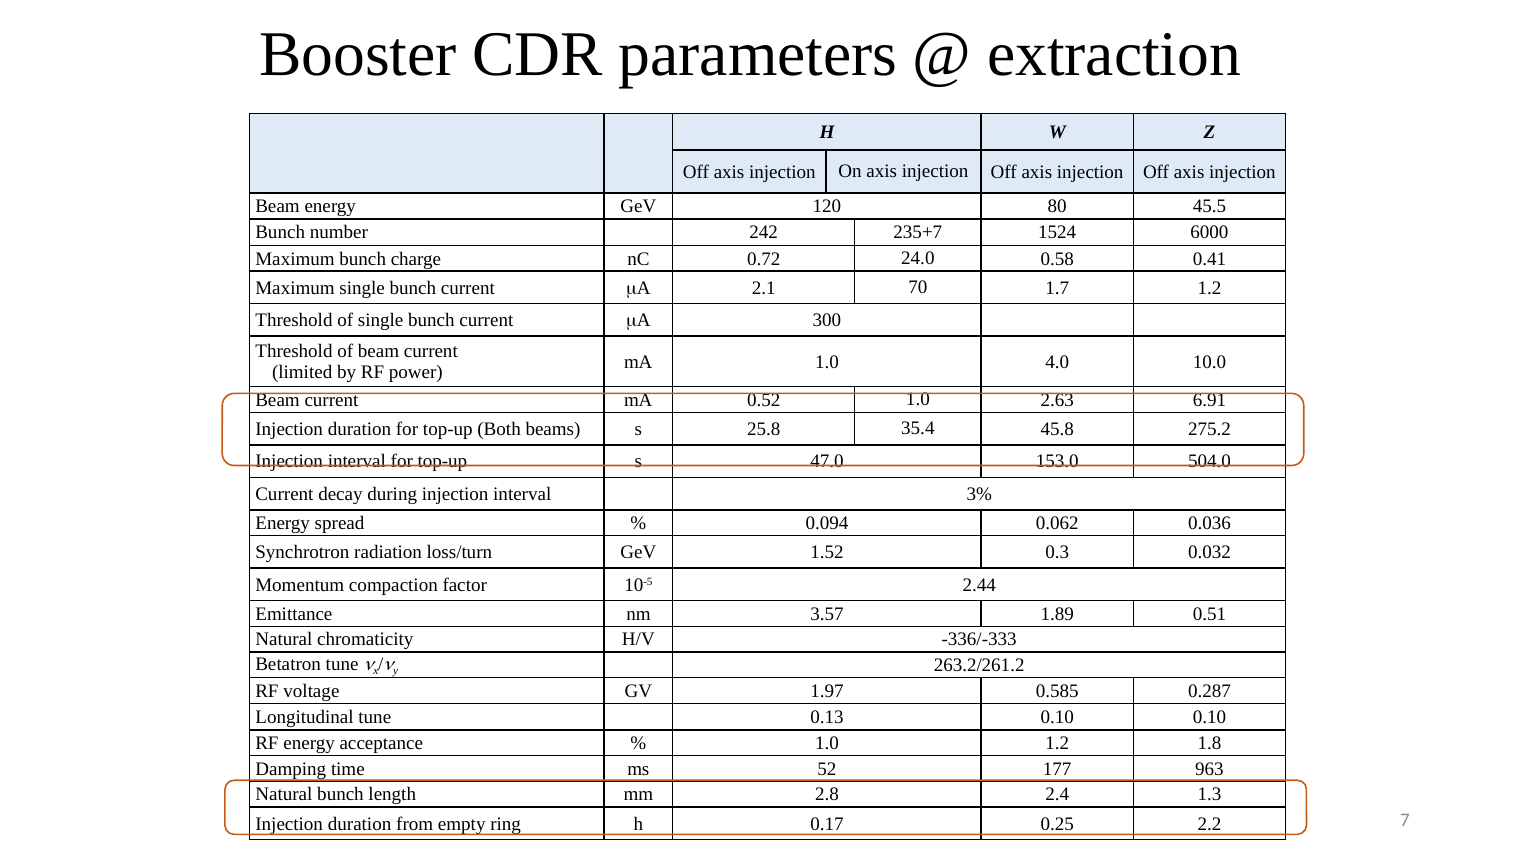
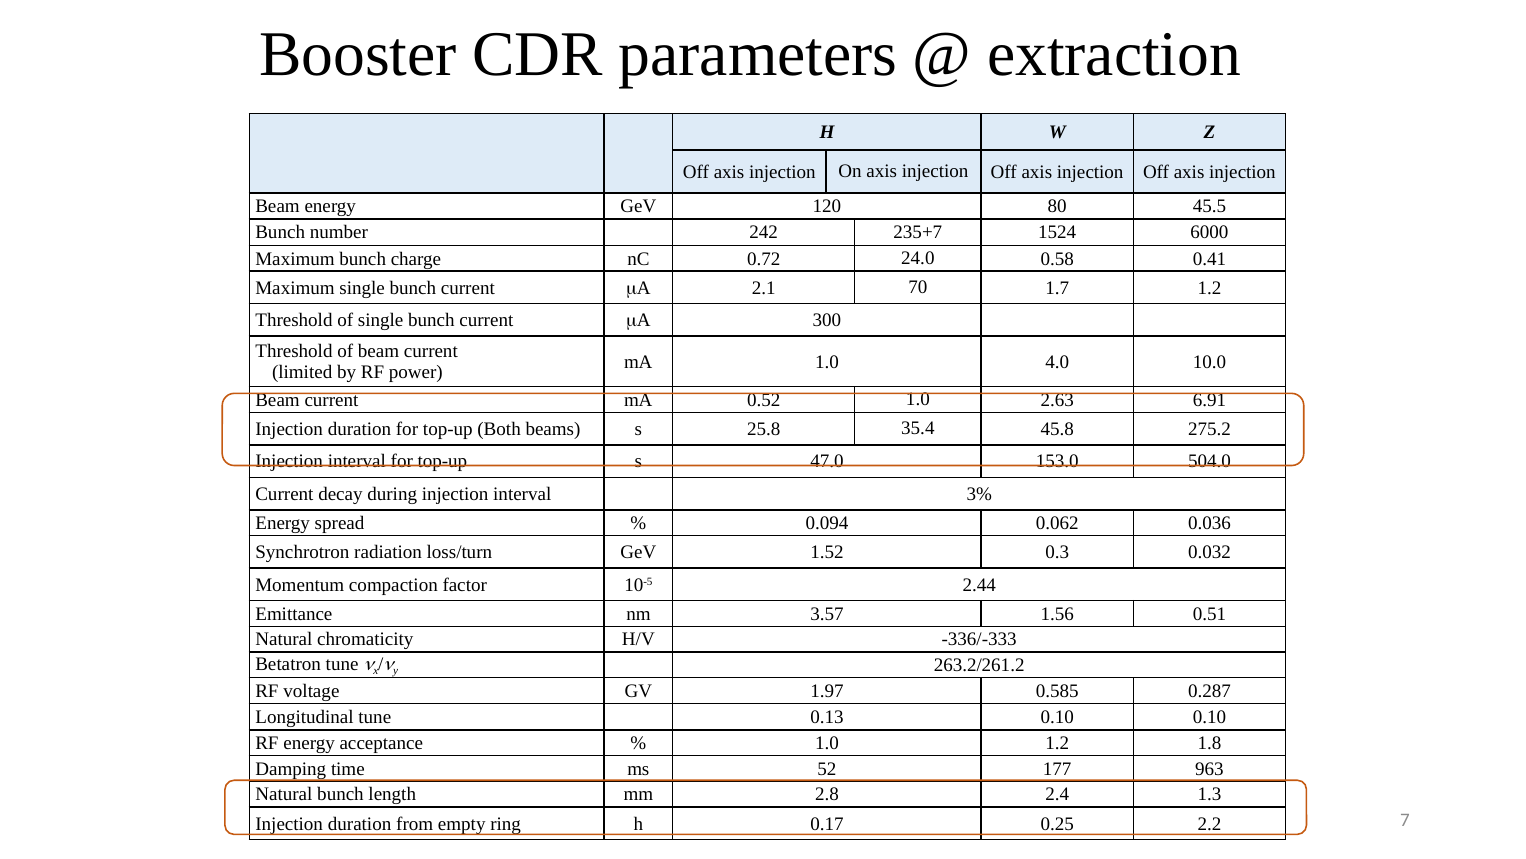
1.89: 1.89 -> 1.56 (1057, 613)
